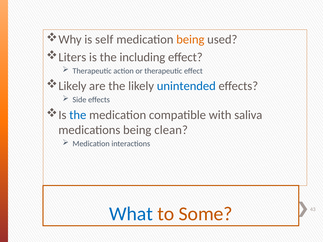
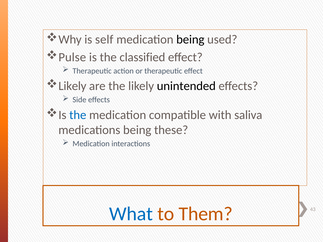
being colour: orange -> black (190, 40)
Liters: Liters -> Pulse (72, 57)
including: including -> classified (142, 57)
unintended colour: blue -> black (186, 86)
clean: clean -> these (171, 130)
Some: Some -> Them (206, 214)
